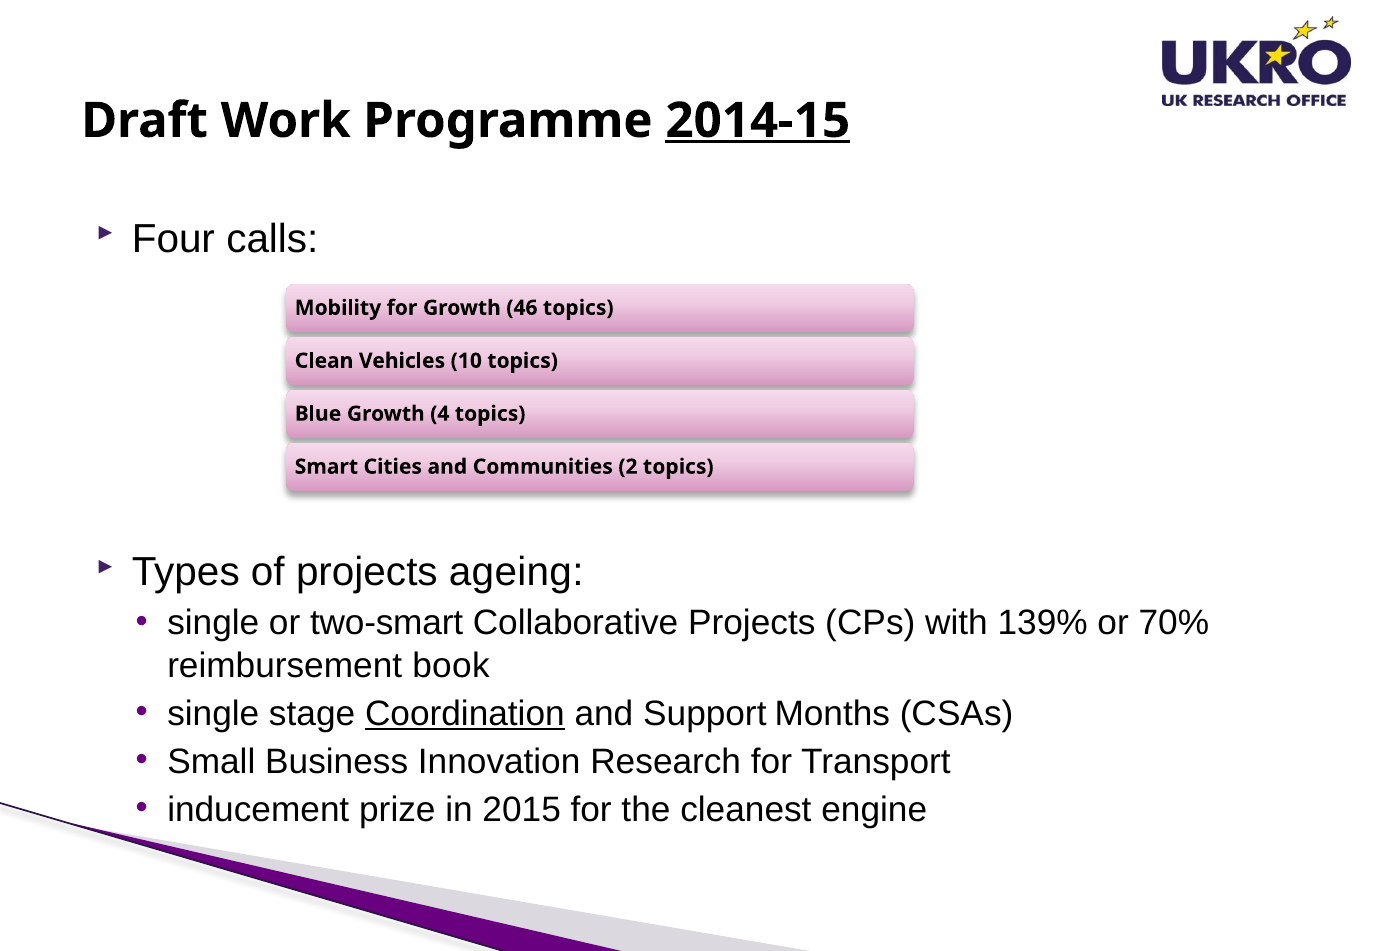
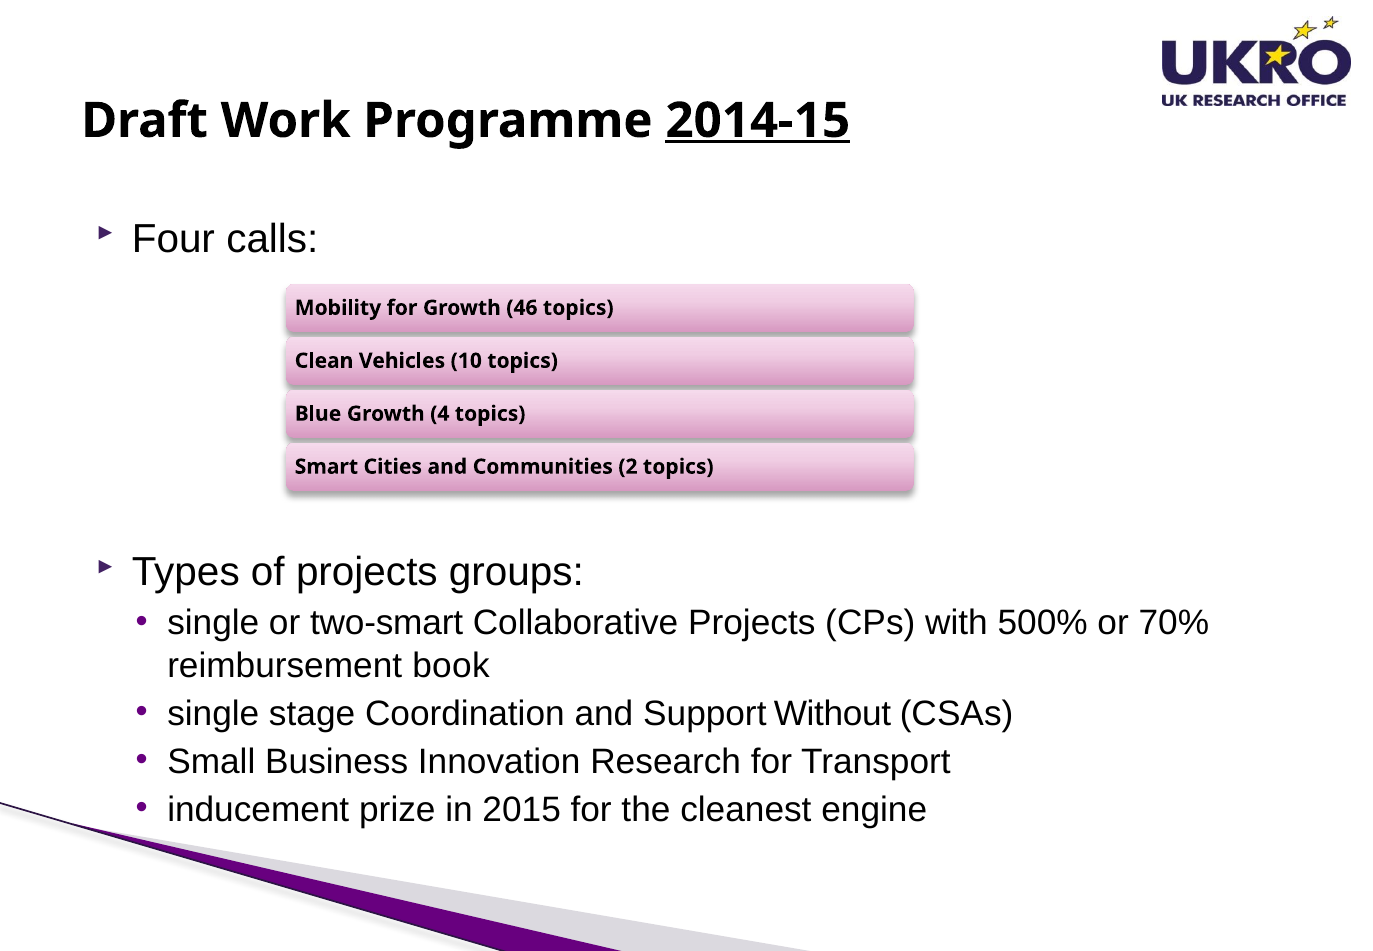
ageing: ageing -> groups (516, 572)
139%: 139% -> 500% (1043, 623)
Coordination underline: present -> none (465, 713)
Months: Months -> Without (832, 713)
